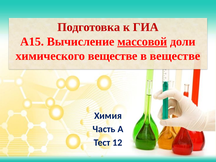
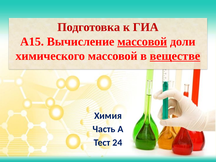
химического веществе: веществе -> массовой (113, 56)
веществе underline: none -> present (175, 56)
12: 12 -> 24 (117, 143)
